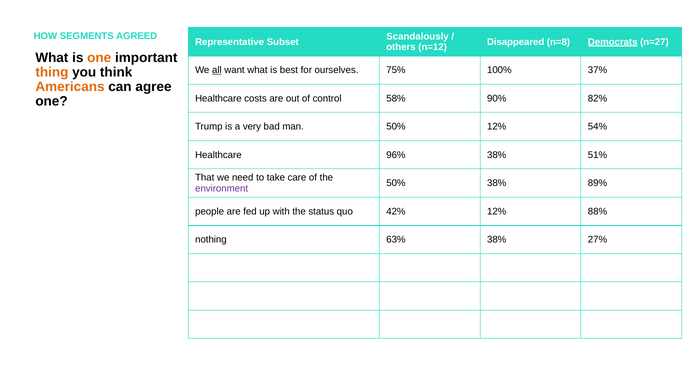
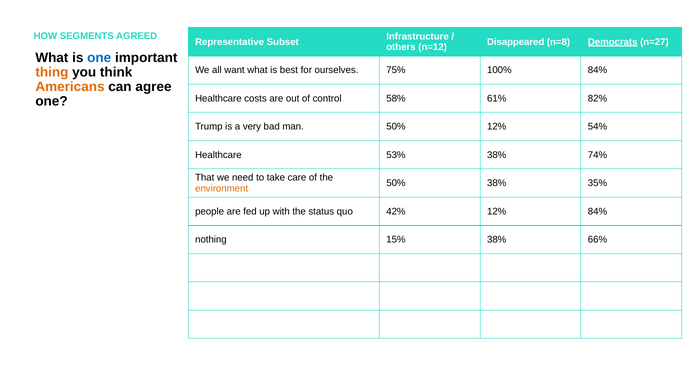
Scandalously: Scandalously -> Infrastructure (418, 36)
one colour: orange -> blue (99, 58)
all underline: present -> none (217, 70)
100% 37%: 37% -> 84% (597, 70)
90%: 90% -> 61% (497, 98)
96%: 96% -> 53% (396, 155)
51%: 51% -> 74% (597, 155)
89%: 89% -> 35% (597, 183)
environment colour: purple -> orange (222, 189)
12% 88%: 88% -> 84% (597, 212)
63%: 63% -> 15% (396, 240)
27%: 27% -> 66% (597, 240)
